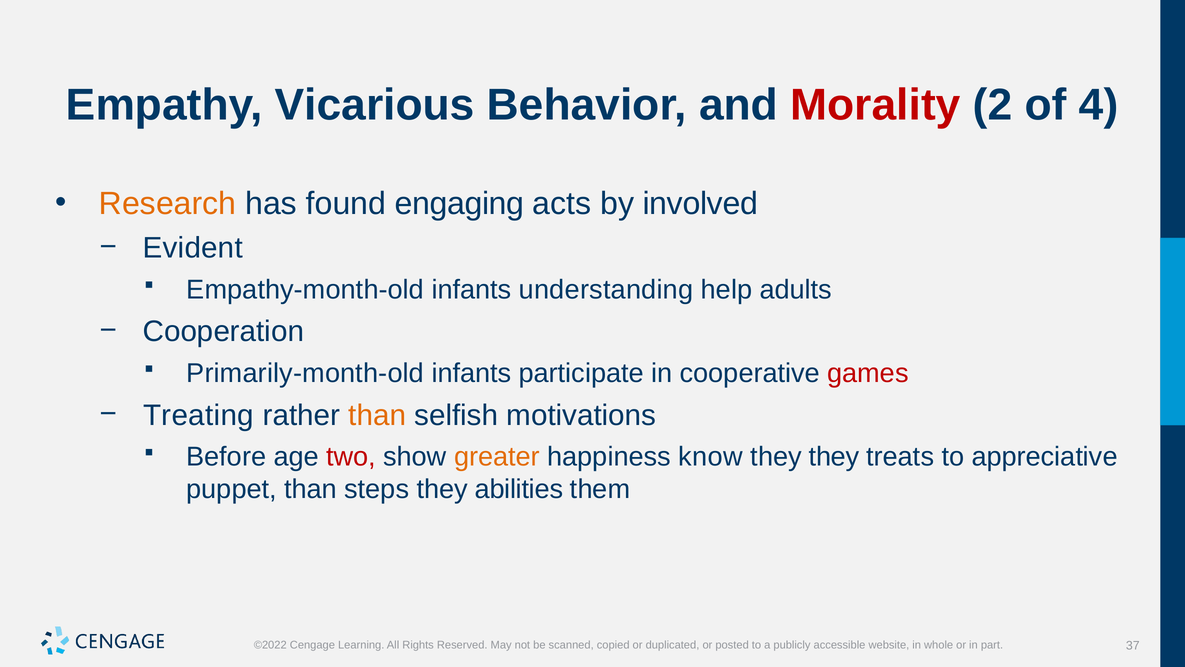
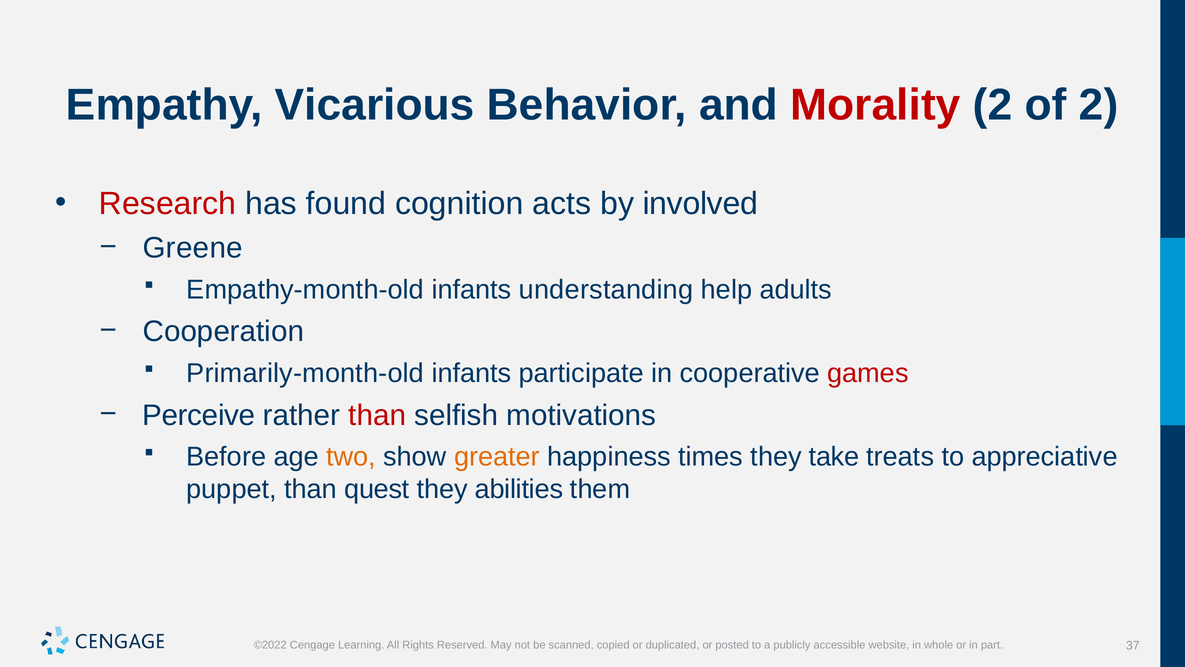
of 4: 4 -> 2 (1099, 105)
Research colour: orange -> red (168, 203)
engaging: engaging -> cognition (459, 203)
Evident: Evident -> Greene (193, 248)
Treating: Treating -> Perceive (199, 415)
than colour: orange -> red (377, 415)
two colour: red -> orange (351, 457)
know: know -> times (711, 457)
they they: they -> take (834, 457)
steps: steps -> quest (377, 489)
